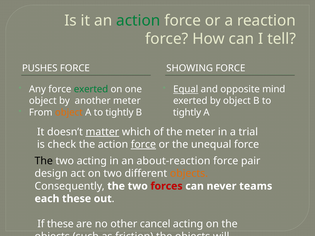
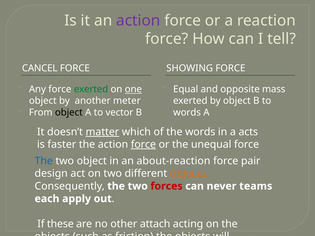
action colour: green -> purple (138, 20)
PUSHES: PUSHES -> CANCEL (40, 68)
one underline: none -> present (133, 89)
Equal underline: present -> none (186, 89)
mind: mind -> mass (274, 89)
object colour: orange -> black (69, 112)
A to tightly: tightly -> vector (119, 112)
tightly: tightly -> words (187, 112)
the meter: meter -> words (200, 132)
trial: trial -> acts (248, 132)
check: check -> faster (62, 145)
The colour: black -> blue (44, 161)
two acting: acting -> object (92, 161)
each these: these -> apply (77, 199)
cancel: cancel -> attach (155, 224)
